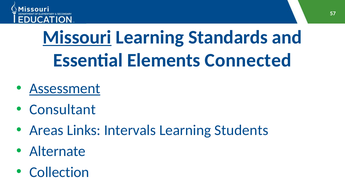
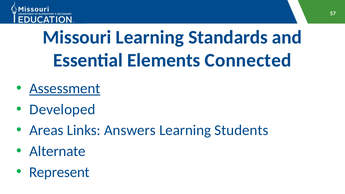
Missouri underline: present -> none (77, 37)
Consultant: Consultant -> Developed (63, 109)
Intervals: Intervals -> Answers (130, 130)
Collection: Collection -> Represent (59, 172)
